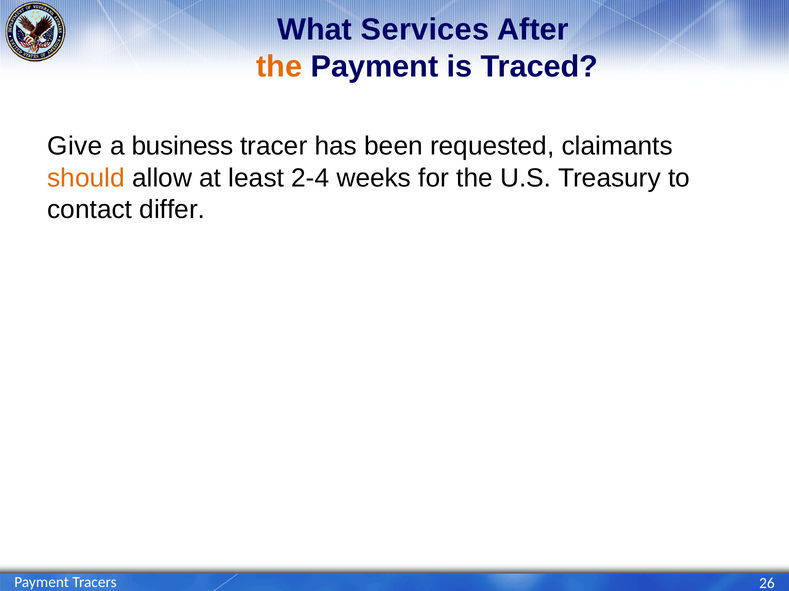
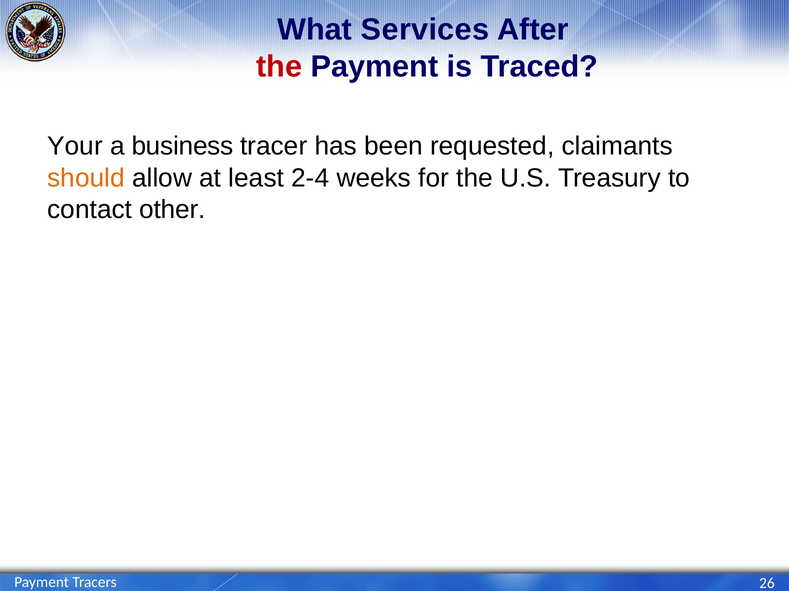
the colour: orange -> red (279, 67)
Give: Give -> Your (75, 147)
differ: differ -> other (172, 210)
